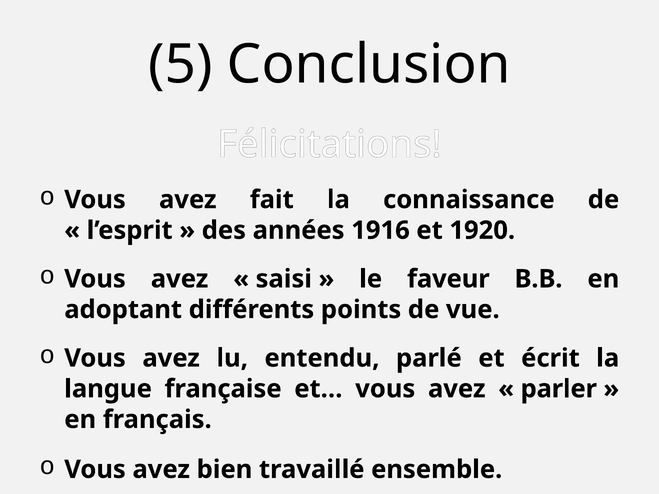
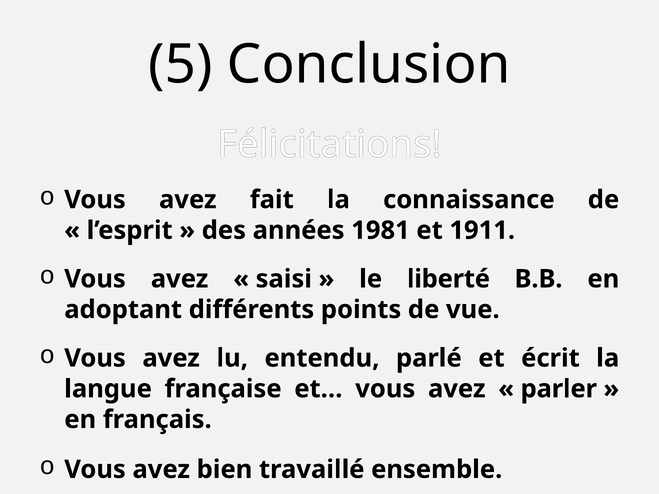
1916: 1916 -> 1981 (380, 230)
1920: 1920 -> 1911 (482, 230)
faveur: faveur -> liberté (448, 279)
